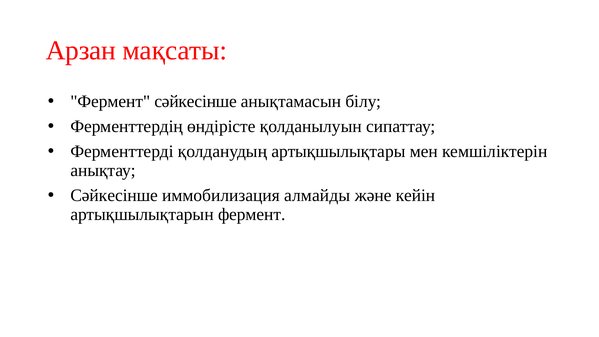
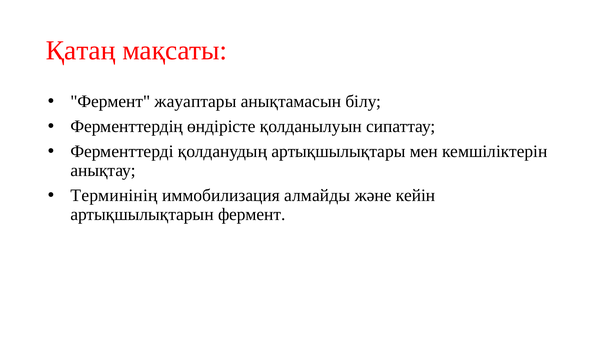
Арзан: Арзан -> Қатаң (81, 50)
Фермент сәйкесінше: сәйкесінше -> жауаптары (196, 101)
Сәйкесінше: Сәйкесінше -> Терминінің (114, 195)
